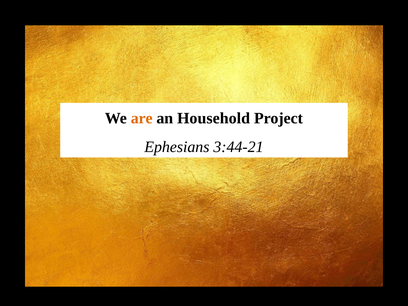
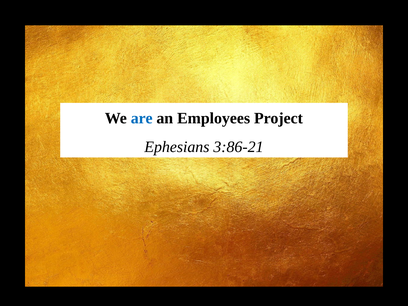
are colour: orange -> blue (142, 118)
Household: Household -> Employees (214, 118)
3:44-21: 3:44-21 -> 3:86-21 (238, 147)
